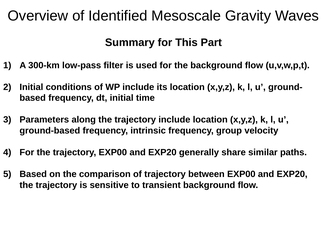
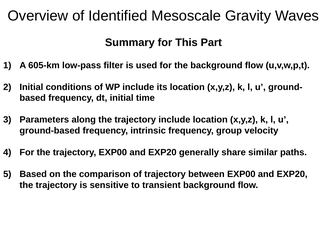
300-km: 300-km -> 605-km (44, 65)
